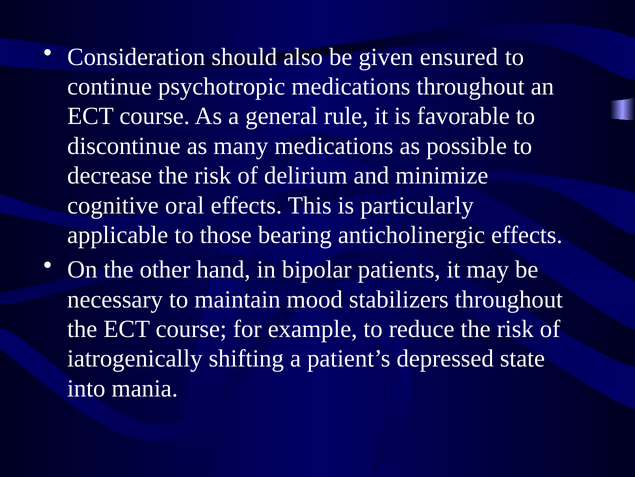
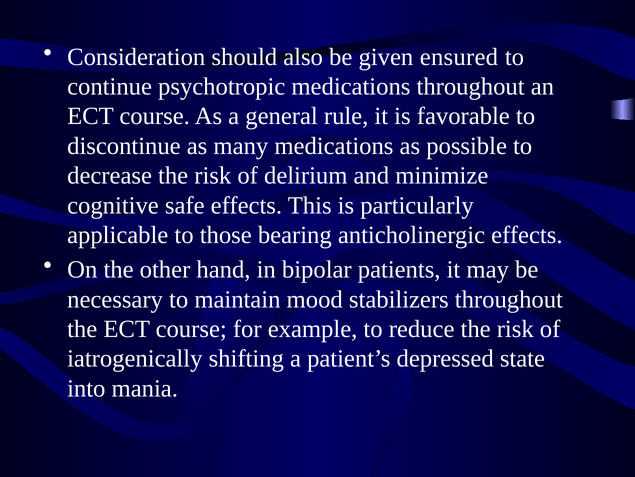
oral: oral -> safe (185, 205)
